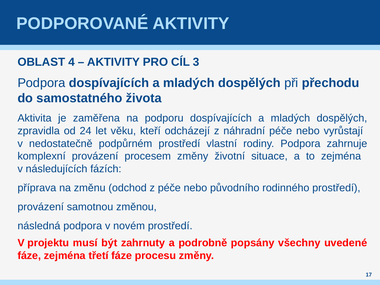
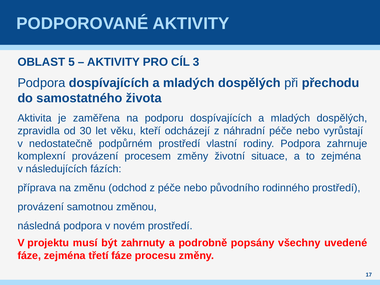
4: 4 -> 5 (72, 62)
24: 24 -> 30 (86, 131)
